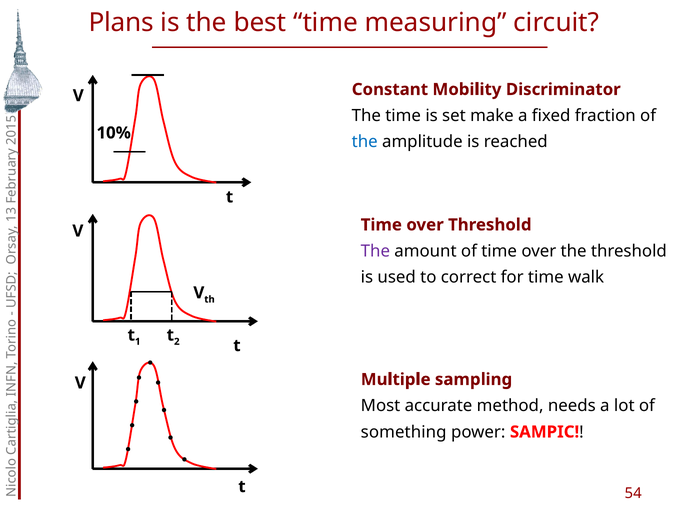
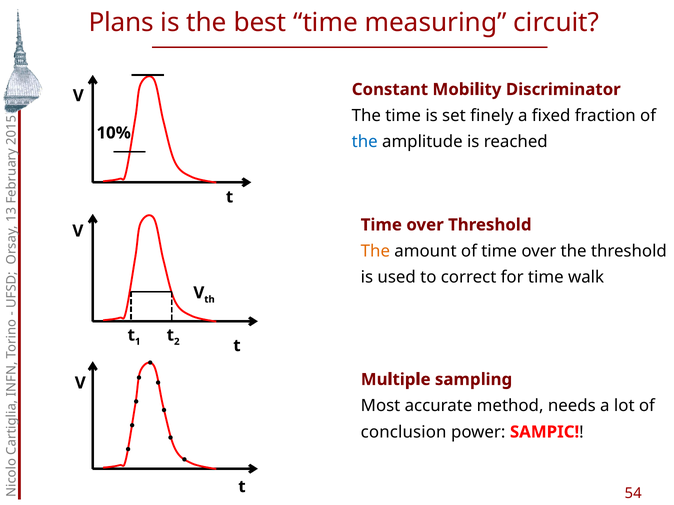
make: make -> finely (492, 116)
The colour: purple -> orange (375, 251)
something: something -> conclusion (404, 432)
